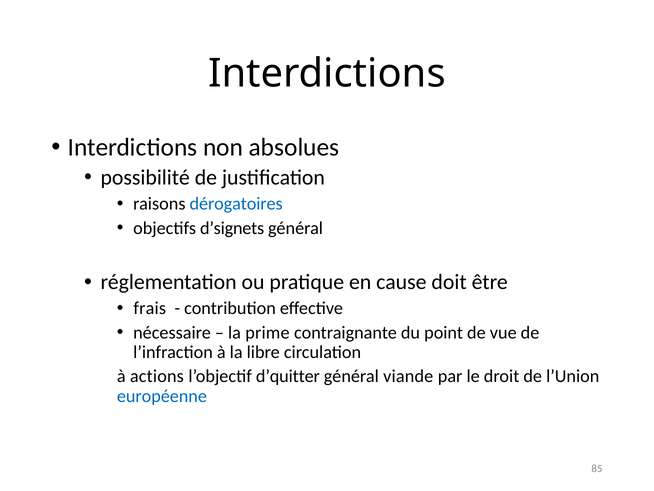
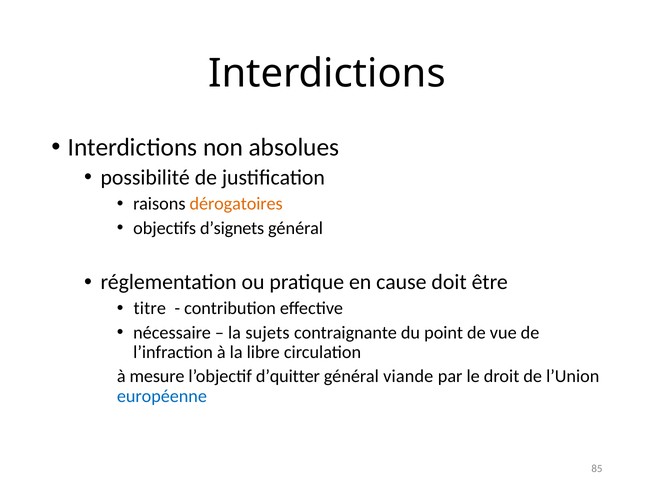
dérogatoires colour: blue -> orange (236, 204)
frais: frais -> titre (150, 308)
prime: prime -> sujets (267, 332)
actions: actions -> mesure (157, 376)
